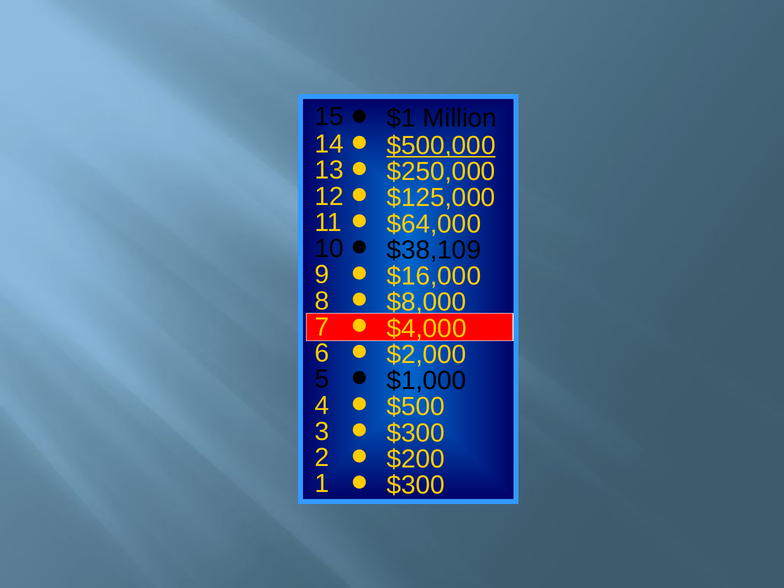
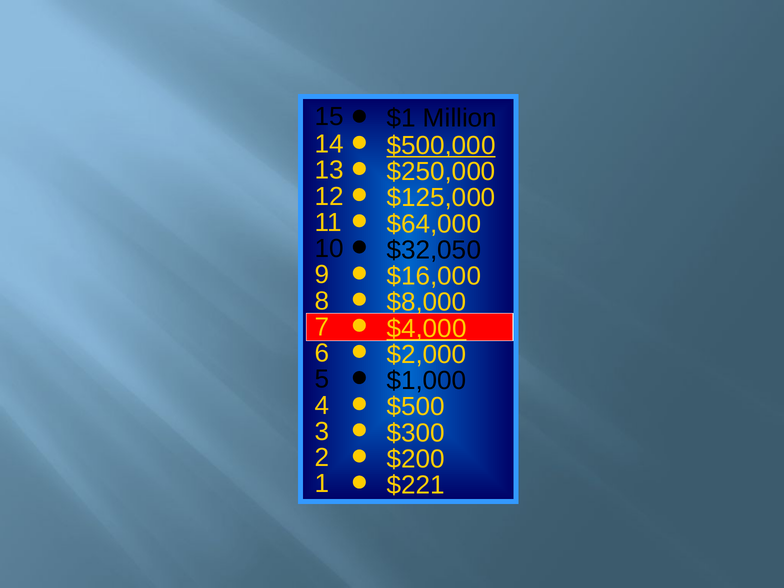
$38,109: $38,109 -> $32,050 (434, 250)
$4,000 underline: none -> present (427, 328)
$300: $300 -> $221 (416, 485)
